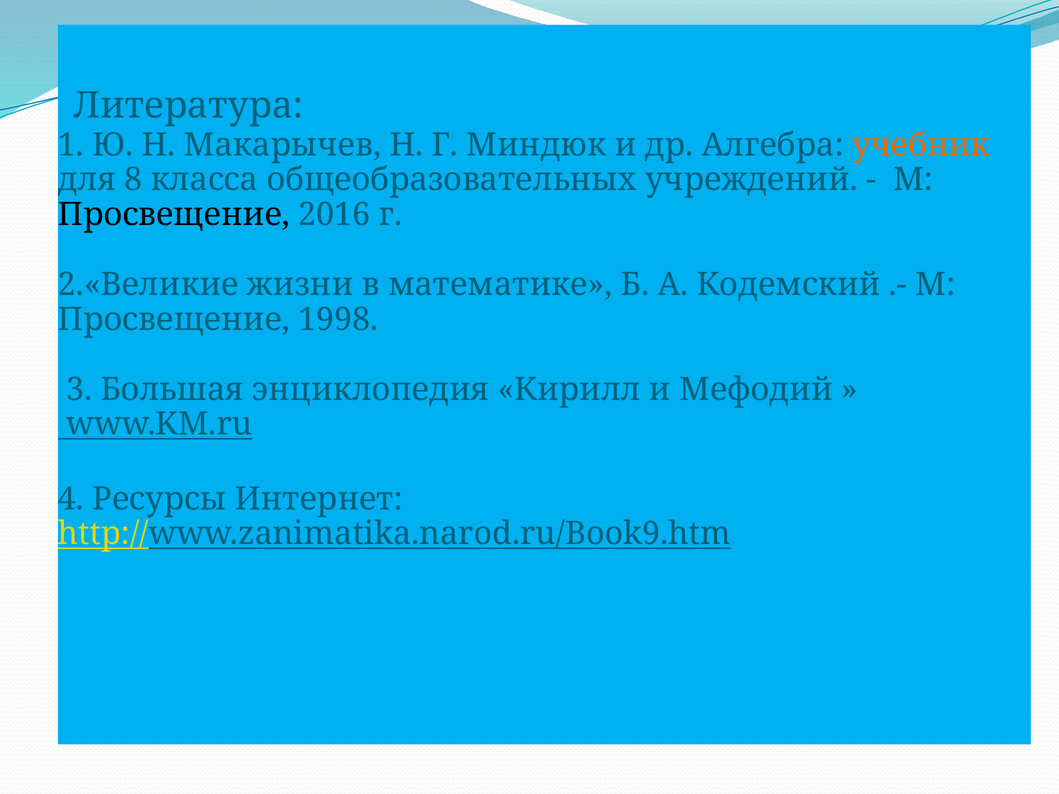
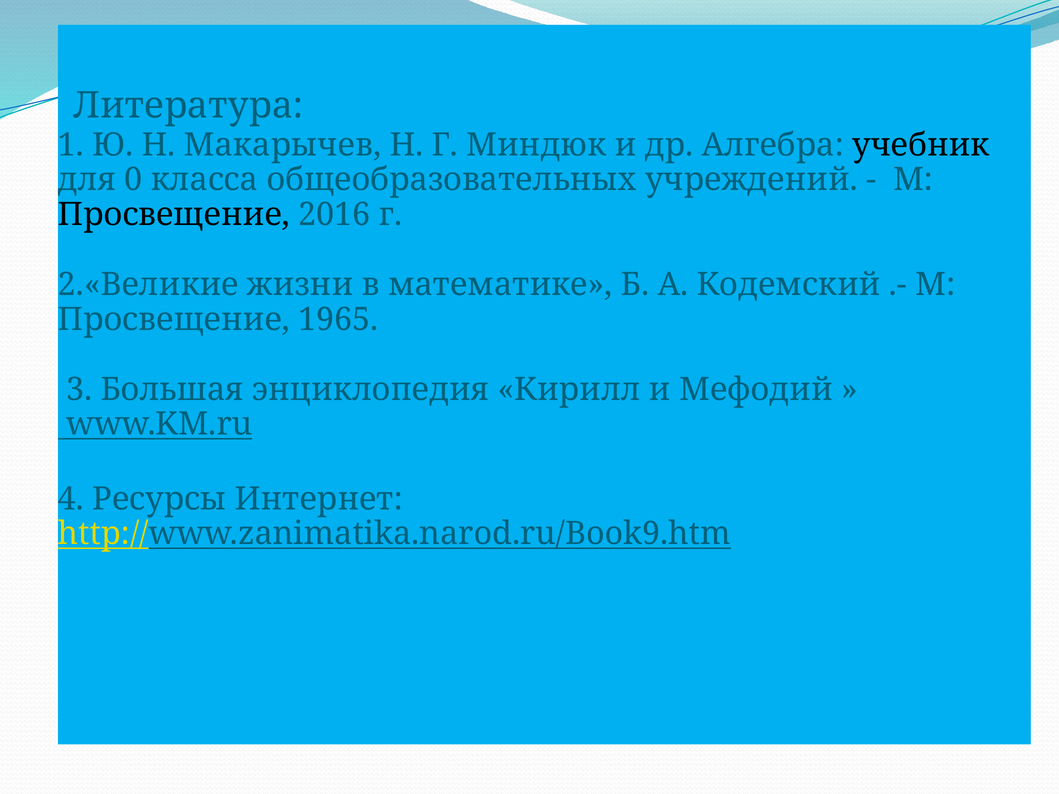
учебник colour: orange -> black (921, 145)
8: 8 -> 0 (133, 180)
1998: 1998 -> 1965 (338, 320)
